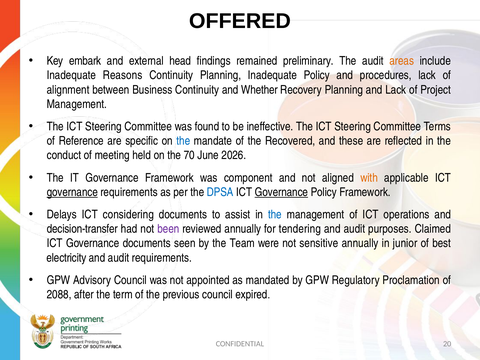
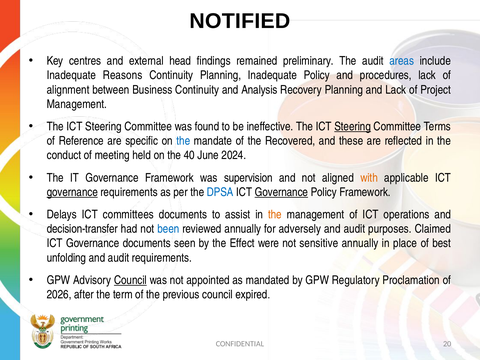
OFFERED: OFFERED -> NOTIFIED (240, 21)
embark: embark -> centres (85, 61)
areas colour: orange -> blue (402, 61)
Whether: Whether -> Analysis (259, 90)
Steering underline: none -> present (353, 127)
70: 70 -> 40 (189, 155)
2026: 2026 -> 2024 (234, 155)
component: component -> supervision (248, 178)
considering: considering -> committees (128, 215)
the colour: blue -> orange (275, 215)
been colour: purple -> blue (168, 229)
tendering: tendering -> adversely (300, 229)
Team: Team -> Effect (242, 243)
junior: junior -> place (405, 243)
electricity: electricity -> unfolding (66, 258)
Council underline: none -> present (130, 280)
2088: 2088 -> 2026 (59, 295)
